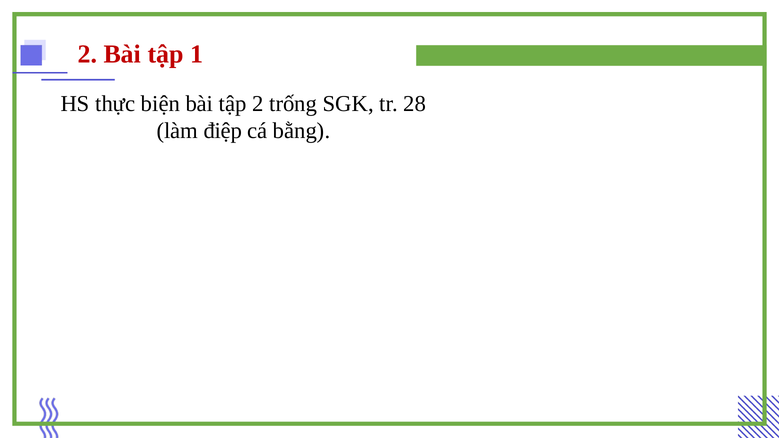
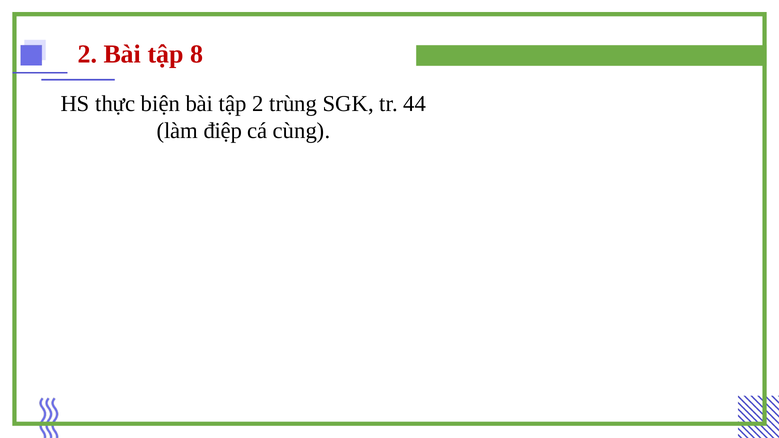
1: 1 -> 8 (197, 54)
trống: trống -> trùng (293, 104)
28: 28 -> 44 (415, 104)
bằng: bằng -> cùng (302, 131)
